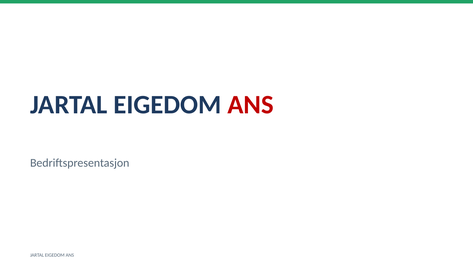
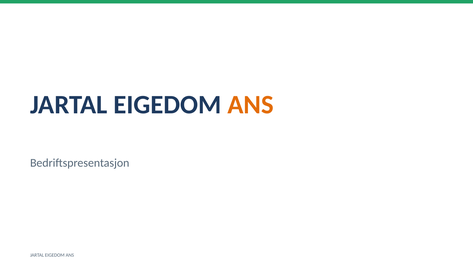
ANS colour: red -> orange (251, 105)
